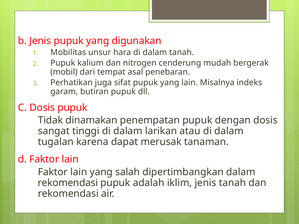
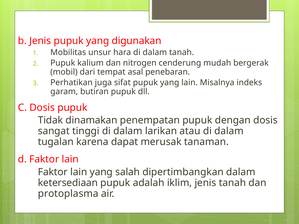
rekomendasi: rekomendasi -> ketersediaan (68, 183)
rekomendasi: rekomendasi -> protoplasma (68, 194)
